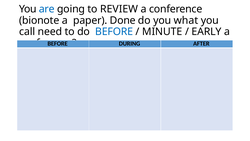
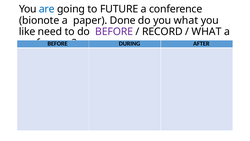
REVIEW: REVIEW -> FUTURE (119, 9)
call: call -> like (27, 32)
BEFORE colour: blue -> purple (114, 32)
MINUTE: MINUTE -> RECORD (162, 32)
EARLY: EARLY -> WHAT (206, 32)
